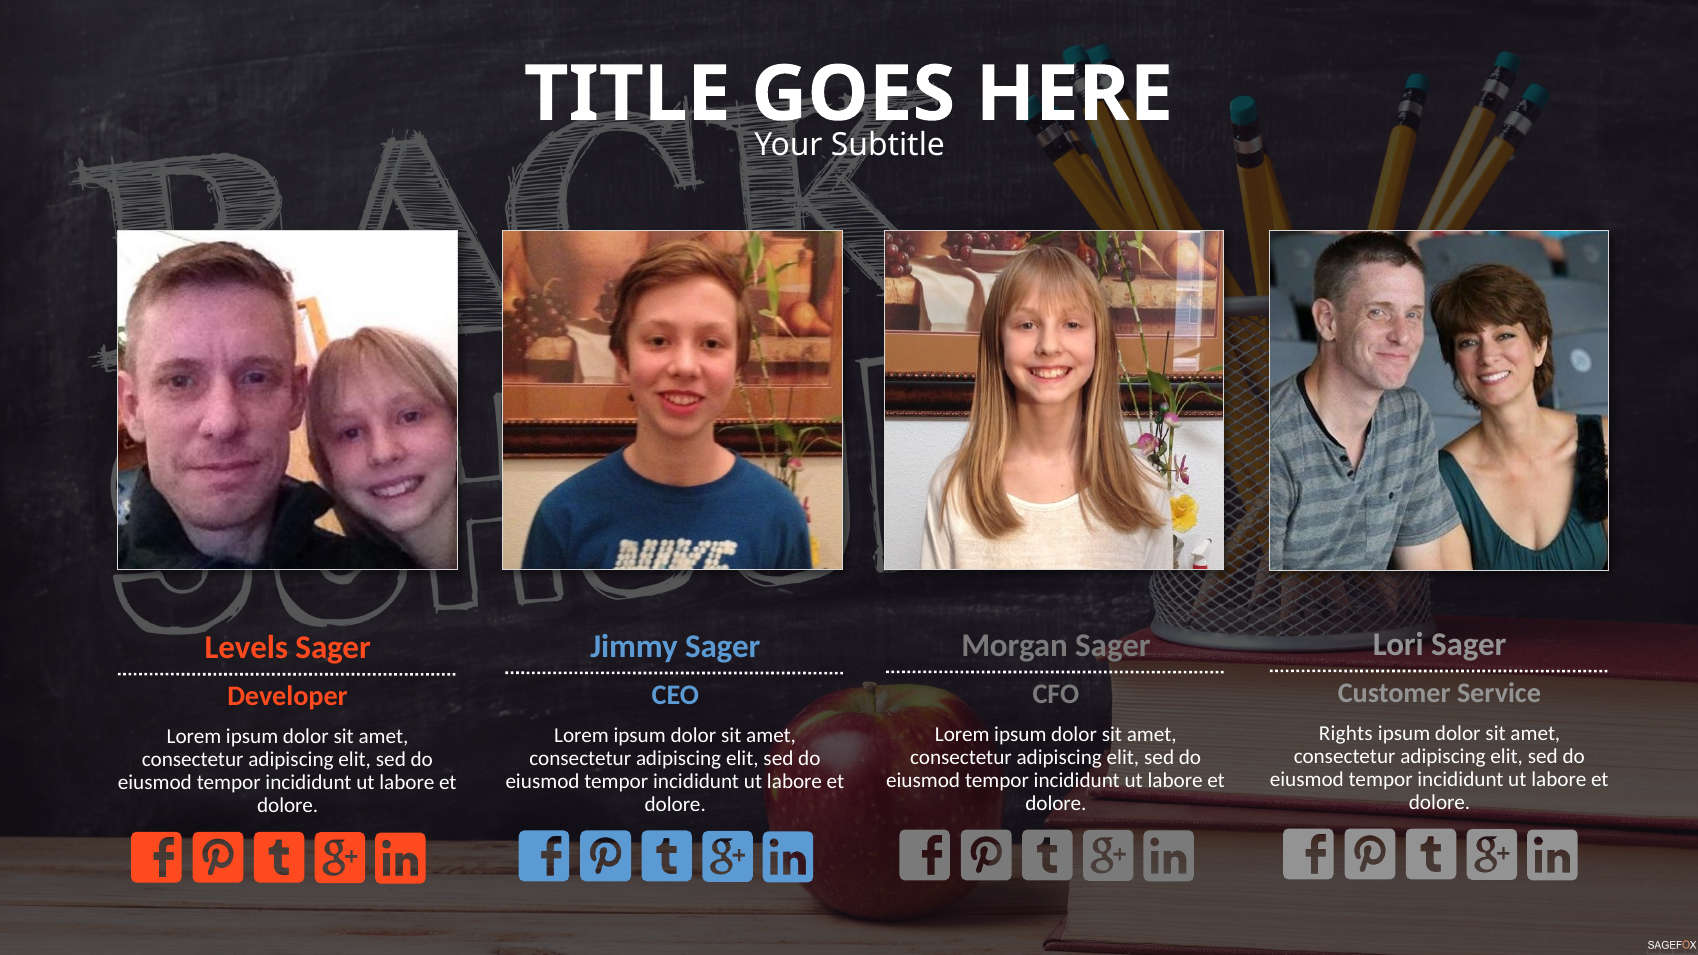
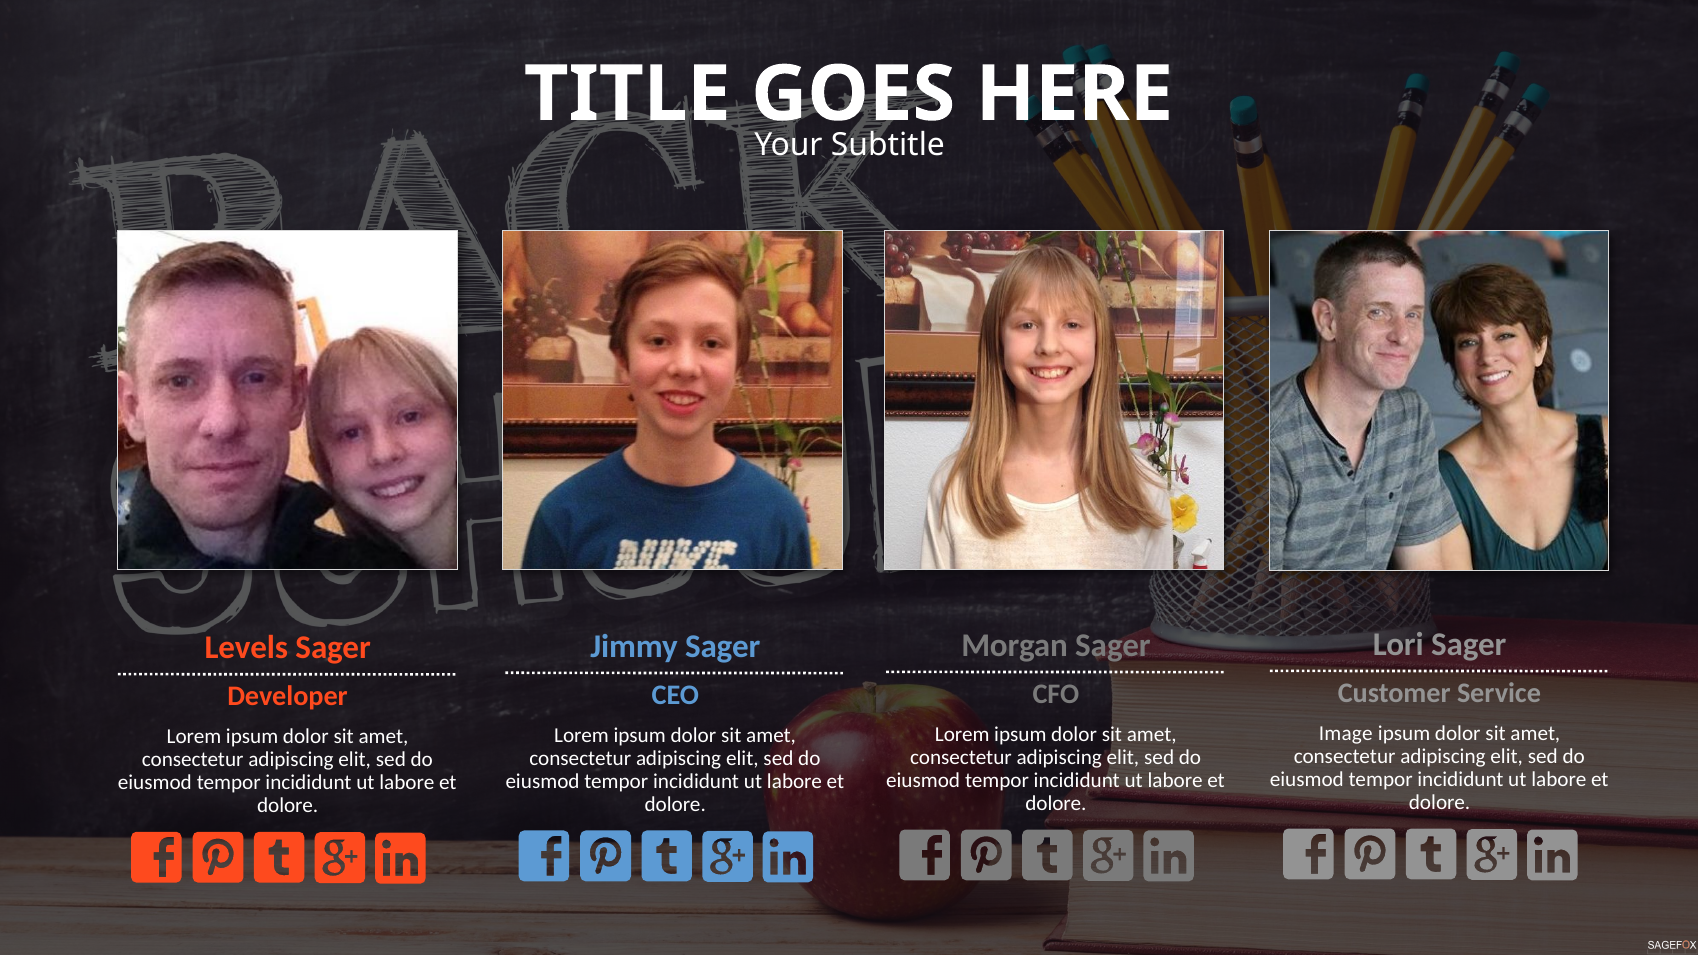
Rights: Rights -> Image (1346, 733)
